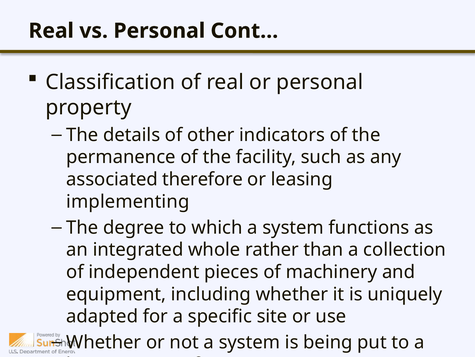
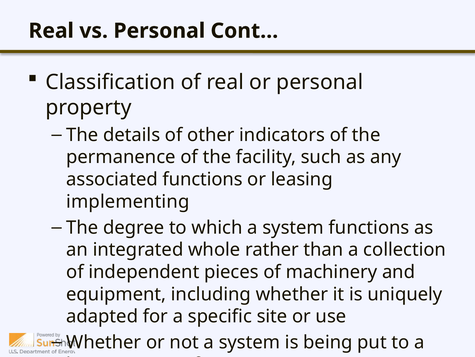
associated therefore: therefore -> functions (203, 179)
